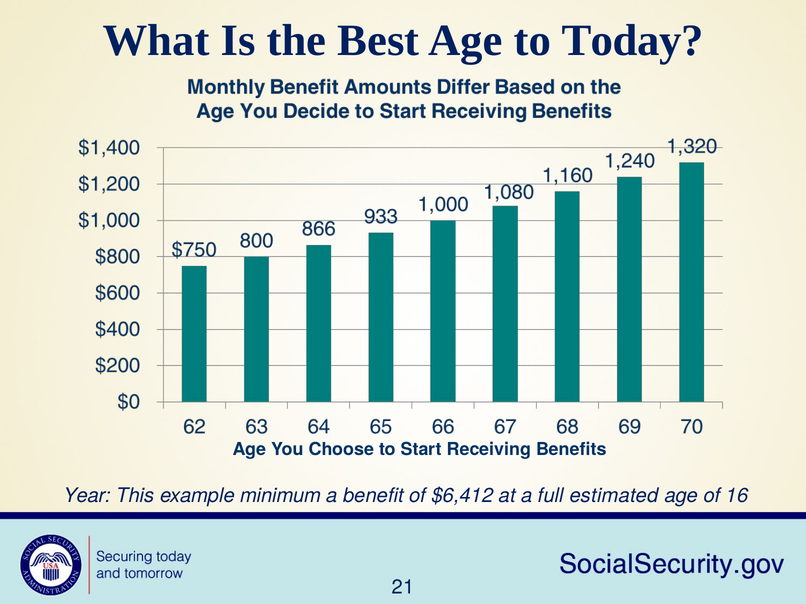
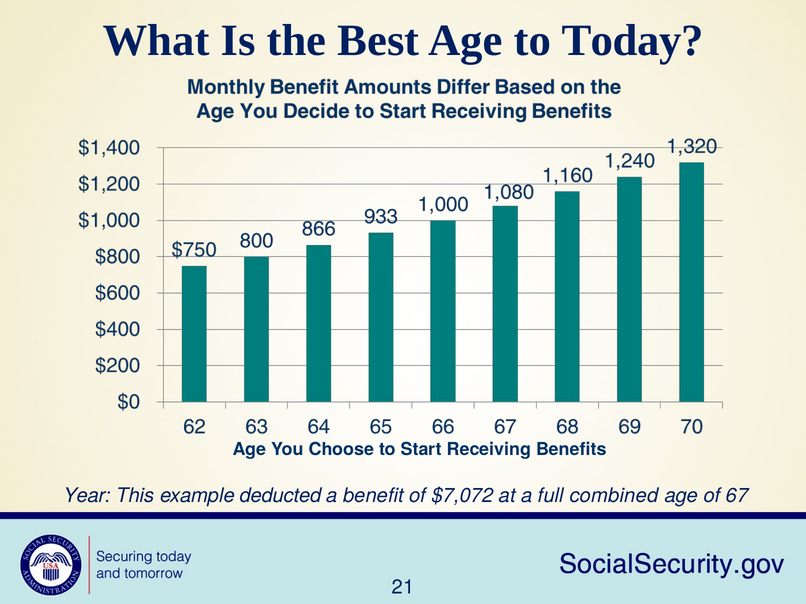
minimum: minimum -> deducted (281, 496)
$6,412: $6,412 -> $7,072 (462, 496)
estimated: estimated -> combined (614, 496)
16: 16 -> 67 (737, 496)
